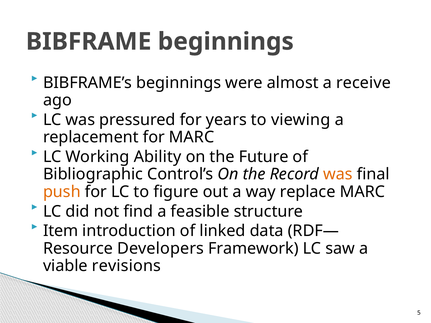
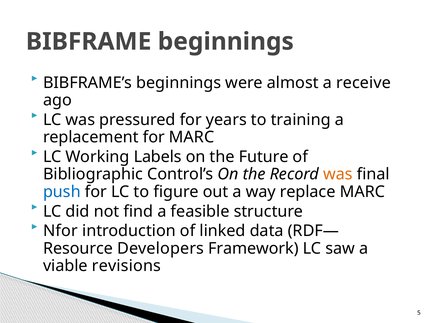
viewing: viewing -> training (301, 120)
Ability: Ability -> Labels (158, 157)
push colour: orange -> blue (62, 192)
Item: Item -> Nfor (60, 231)
